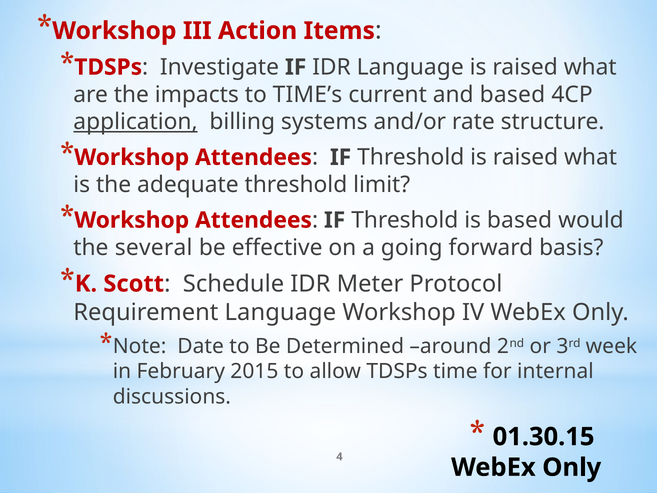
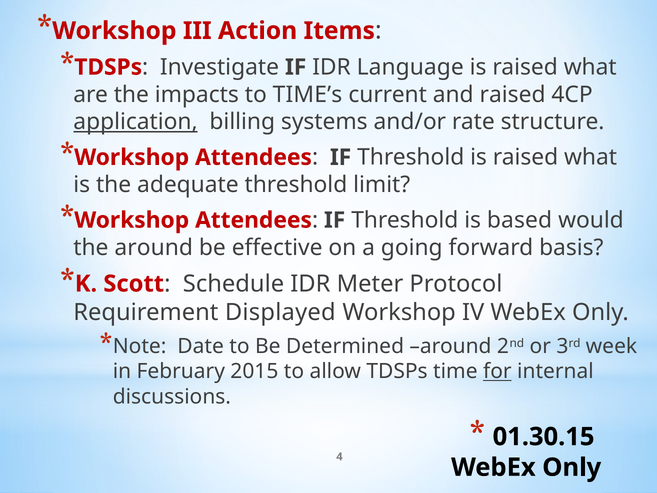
and based: based -> raised (513, 95)
the several: several -> around (154, 247)
Requirement Language: Language -> Displayed (280, 312)
for underline: none -> present (497, 371)
